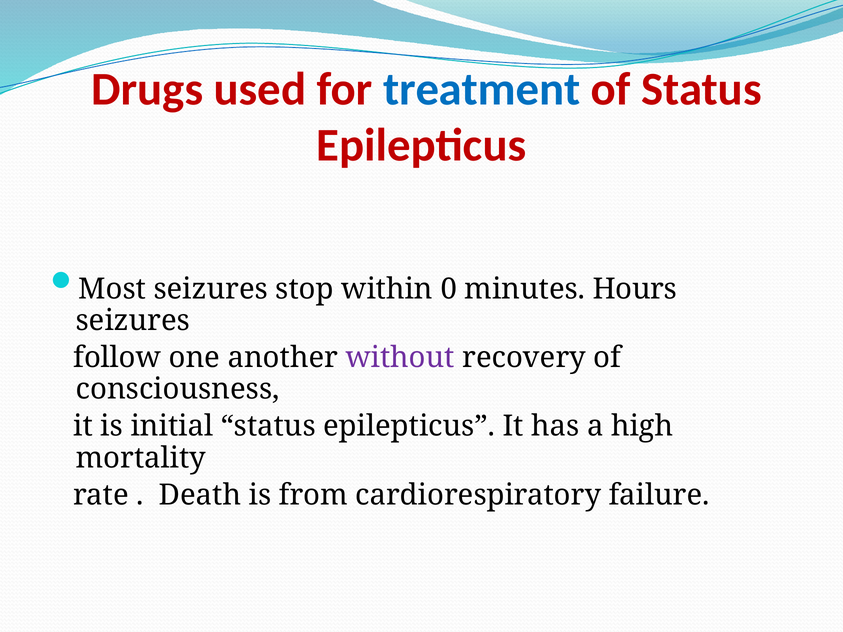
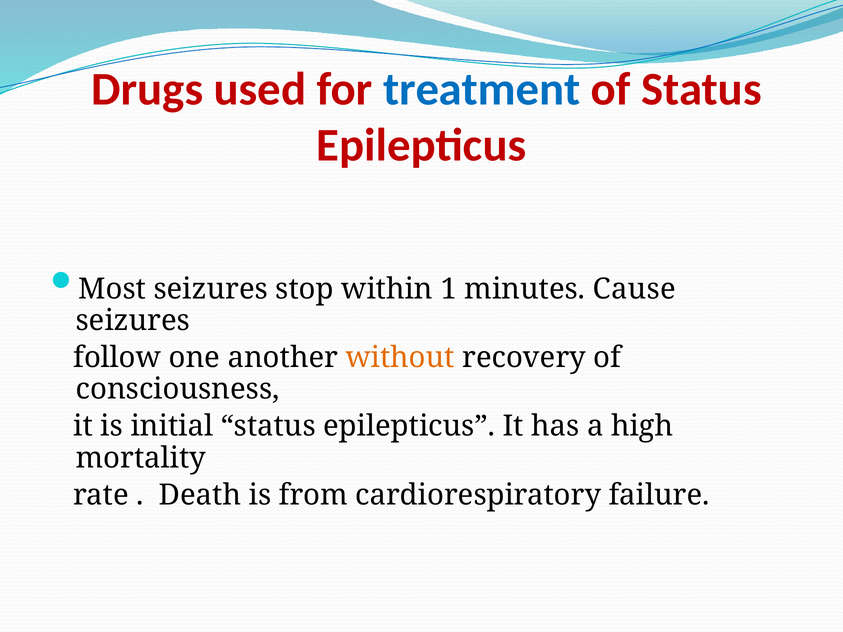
0: 0 -> 1 (449, 289)
Hours: Hours -> Cause (634, 289)
without colour: purple -> orange (400, 358)
